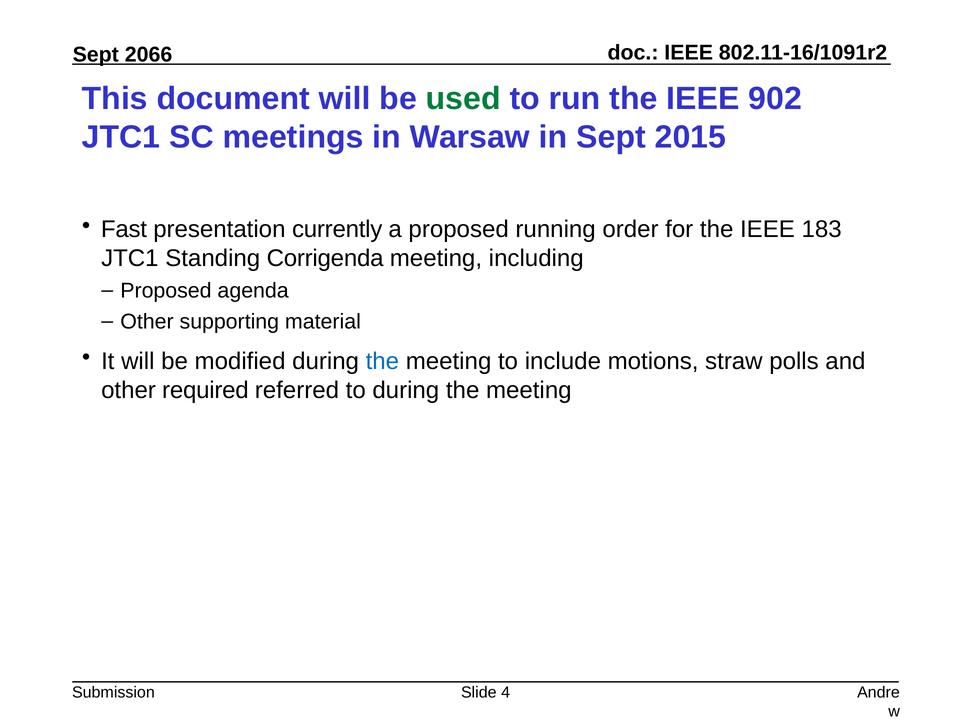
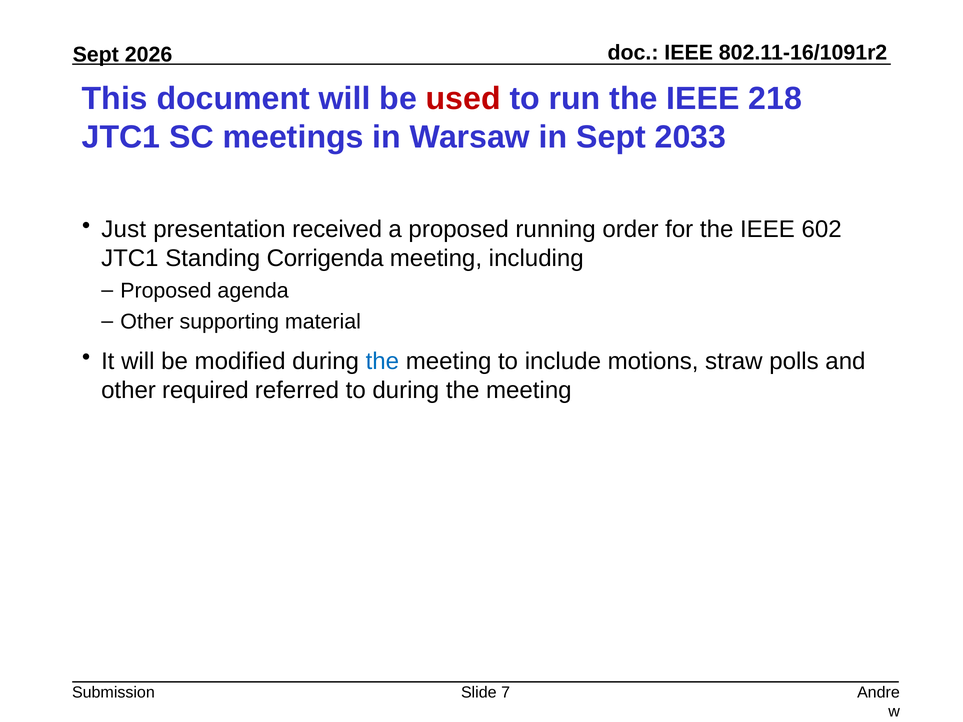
2066: 2066 -> 2026 (149, 55)
used colour: green -> red (463, 99)
902: 902 -> 218 (775, 99)
2015: 2015 -> 2033 (690, 137)
Fast: Fast -> Just (124, 230)
currently: currently -> received (337, 230)
183: 183 -> 602 (822, 230)
4: 4 -> 7 (506, 693)
